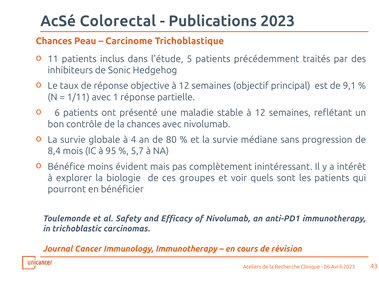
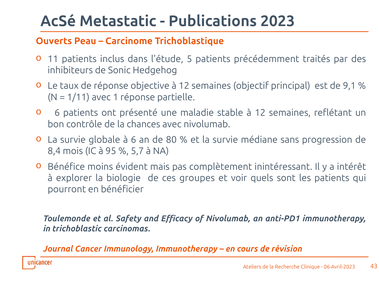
Colorectal: Colorectal -> Metastatic (118, 21)
Chances: Chances -> Ouverts (54, 41)
à 4: 4 -> 6 (134, 140)
